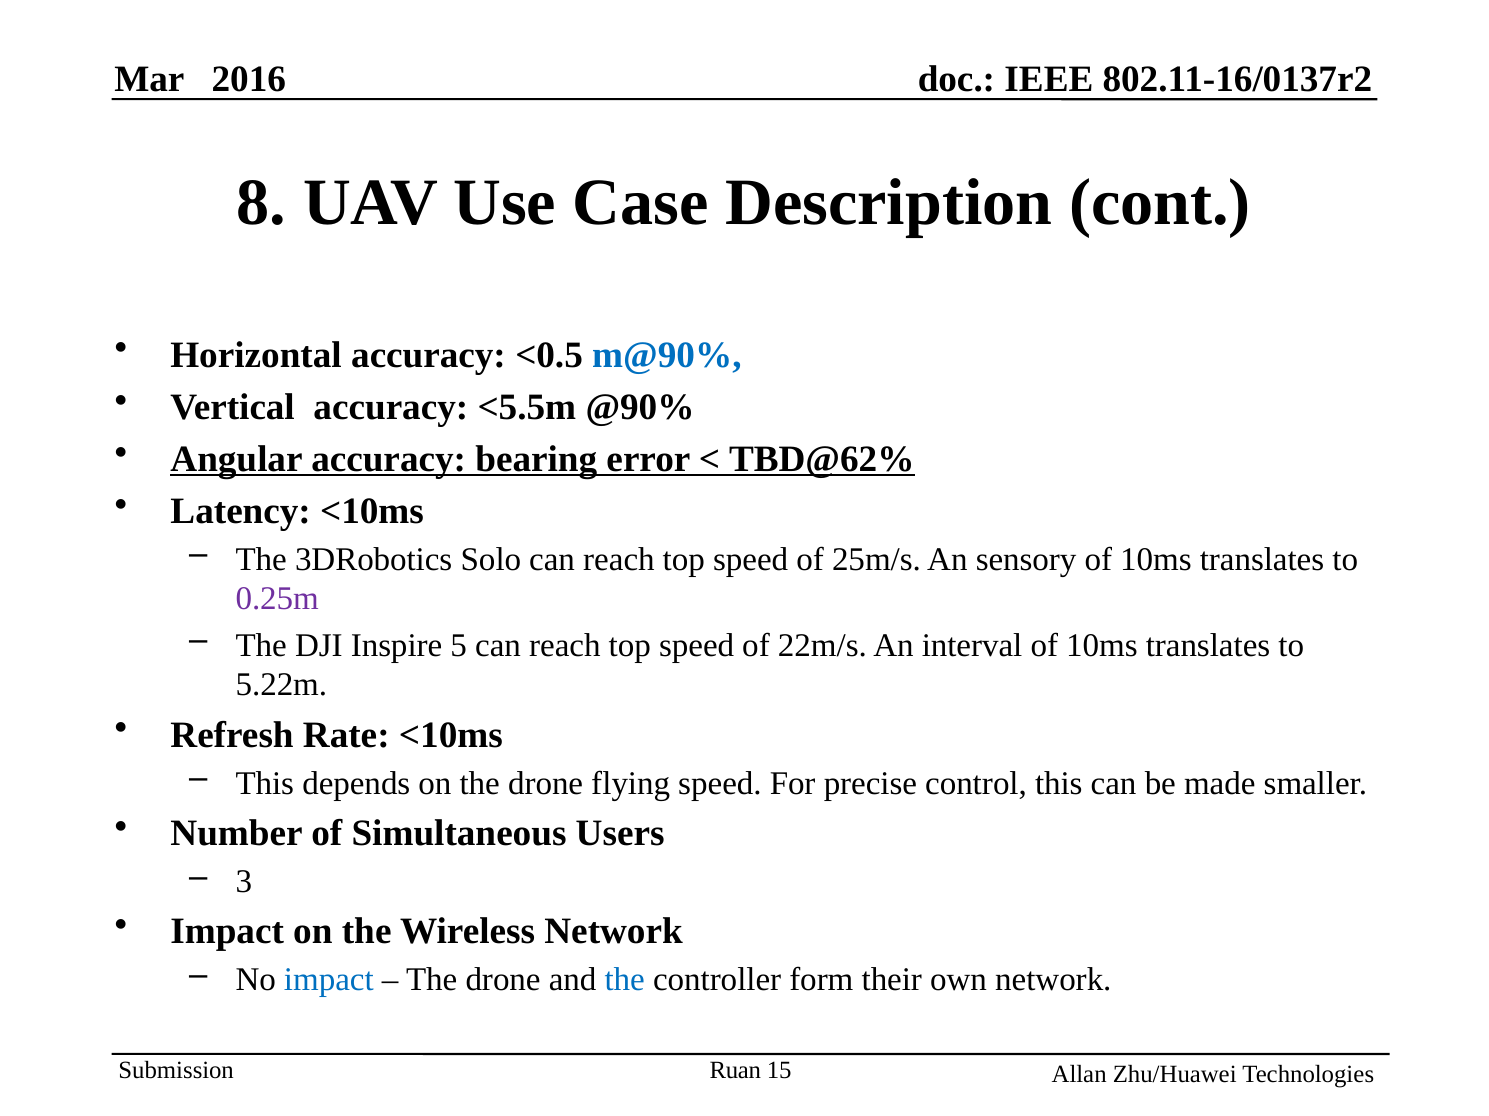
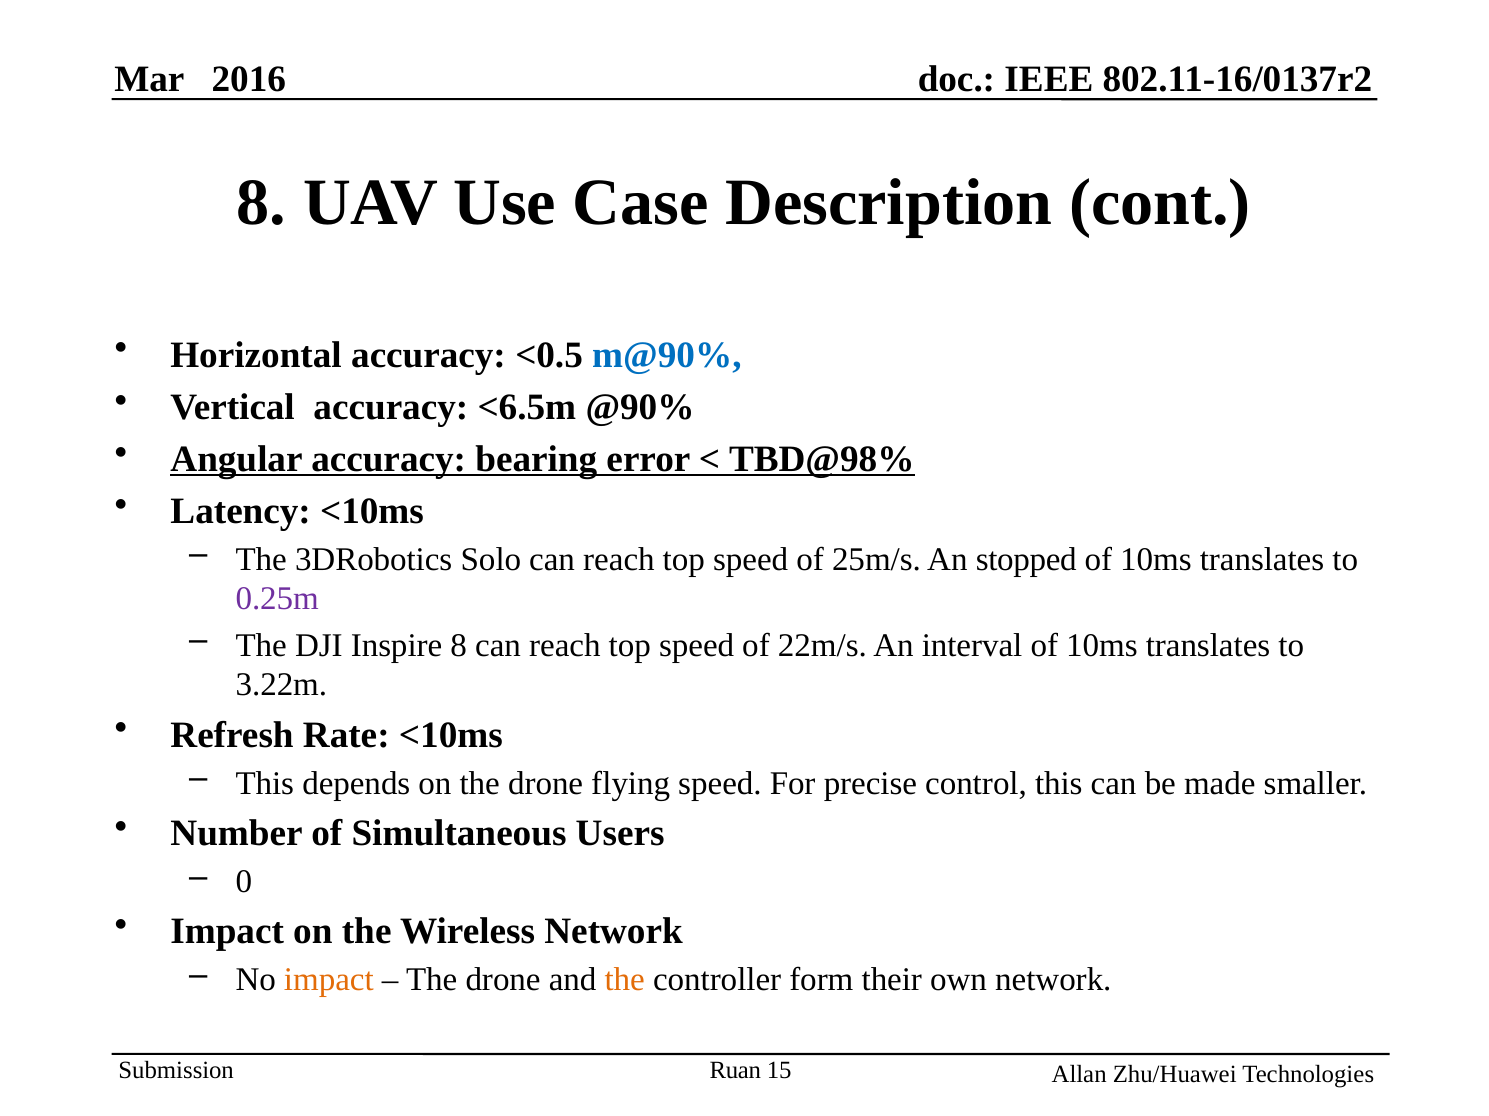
<5.5m: <5.5m -> <6.5m (527, 407)
TBD@62%: TBD@62% -> TBD@98% (822, 459)
sensory: sensory -> stopped (1026, 560)
Inspire 5: 5 -> 8 (459, 646)
5.22m: 5.22m -> 3.22m (281, 685)
3: 3 -> 0 (244, 882)
impact colour: blue -> orange (329, 980)
the colour: blue -> orange (625, 980)
